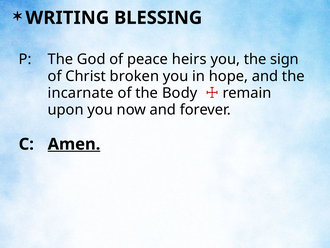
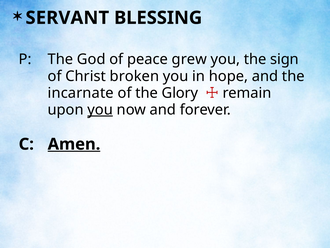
WRITING: WRITING -> SERVANT (67, 18)
heirs: heirs -> grew (189, 59)
Body: Body -> Glory (180, 93)
you underline: none -> present (100, 109)
